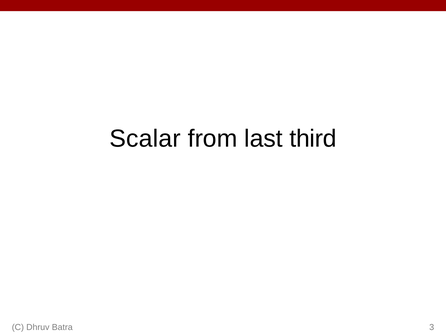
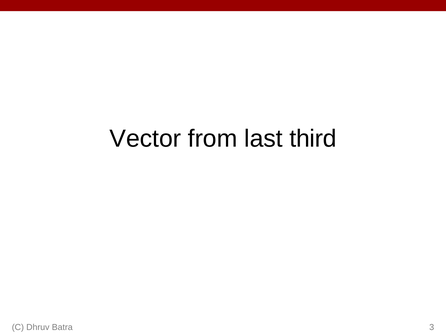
Scalar: Scalar -> Vector (145, 139)
